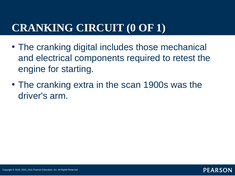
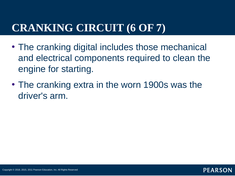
0: 0 -> 6 (131, 28)
1: 1 -> 7 (161, 28)
retest: retest -> clean (184, 58)
scan: scan -> worn (131, 85)
